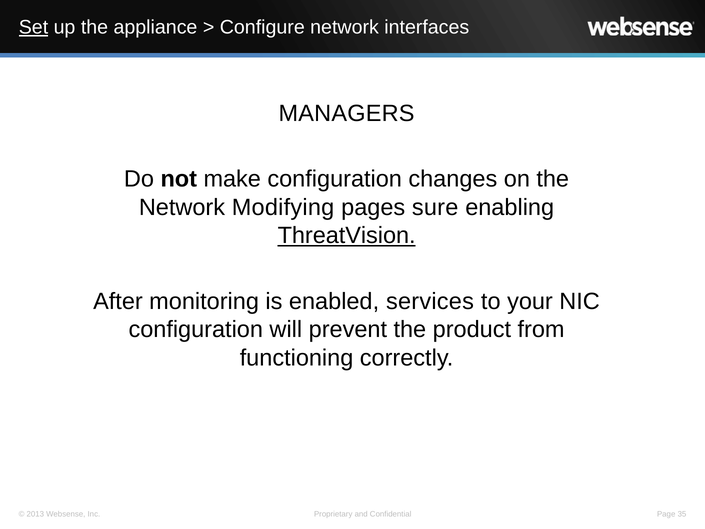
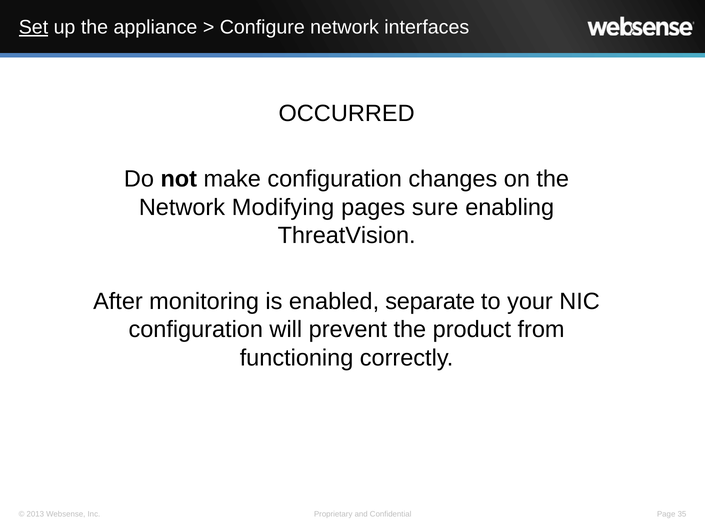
MANAGERS: MANAGERS -> OCCURRED (347, 113)
ThreatVision underline: present -> none (347, 235)
services: services -> separate (430, 301)
